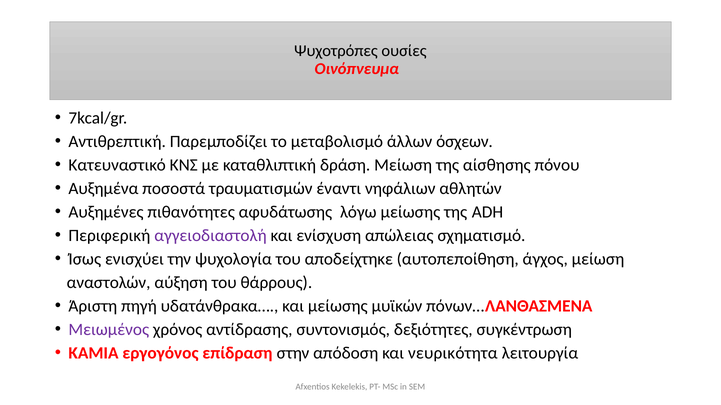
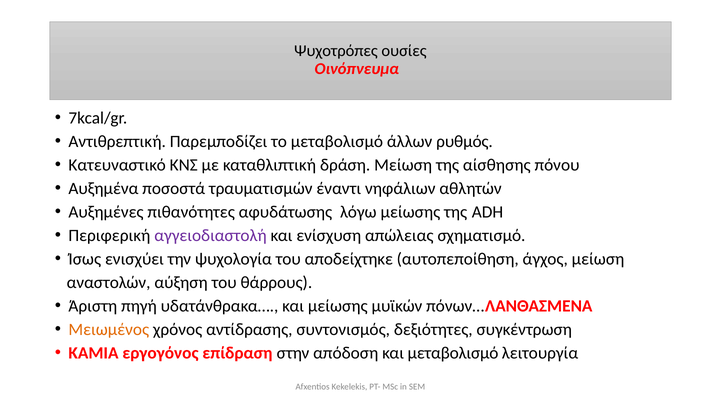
όσχεων: όσχεων -> ρυθμός (465, 142)
Μειωμένος colour: purple -> orange (109, 330)
και νευρικότητα: νευρικότητα -> μεταβολισμό (453, 354)
